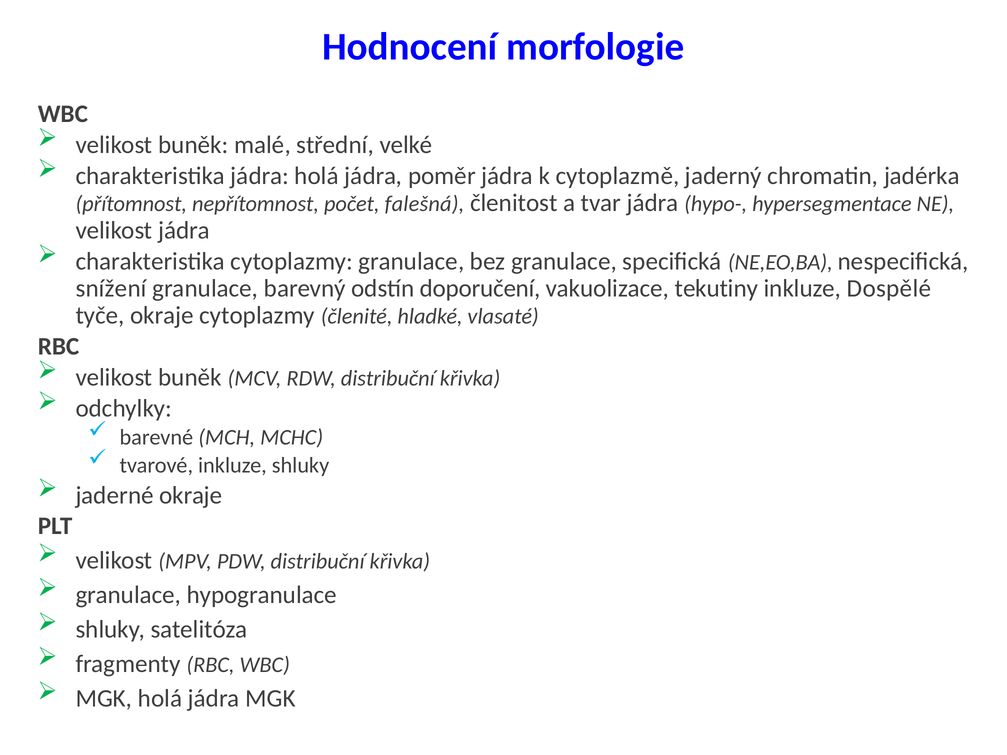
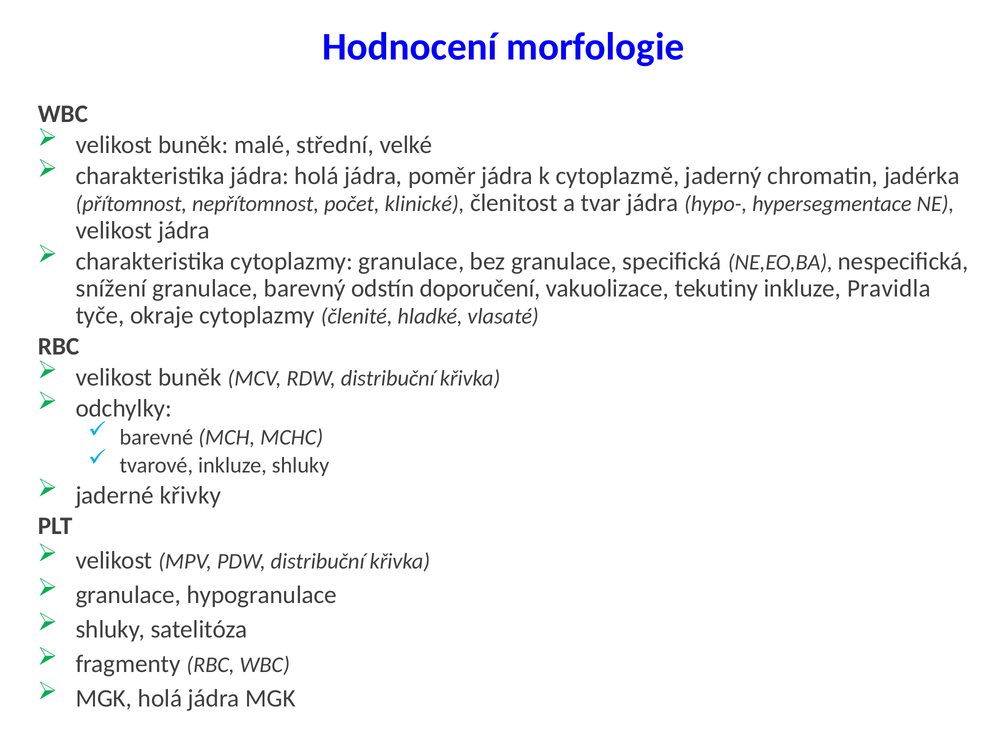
falešná: falešná -> klinické (425, 204)
Dospělé: Dospělé -> Pravidla (889, 289)
jaderné okraje: okraje -> křivky (190, 495)
